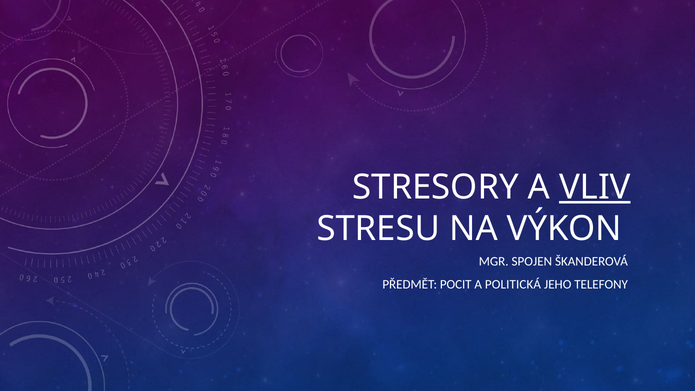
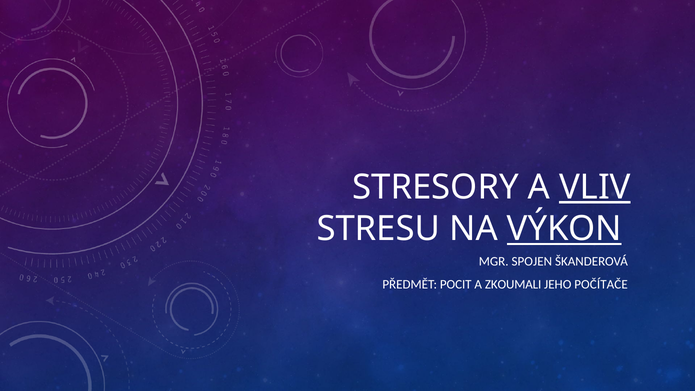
VÝKON underline: none -> present (564, 229)
POLITICKÁ: POLITICKÁ -> ZKOUMALI (513, 284)
TELEFONY: TELEFONY -> POČÍTAČE (601, 284)
